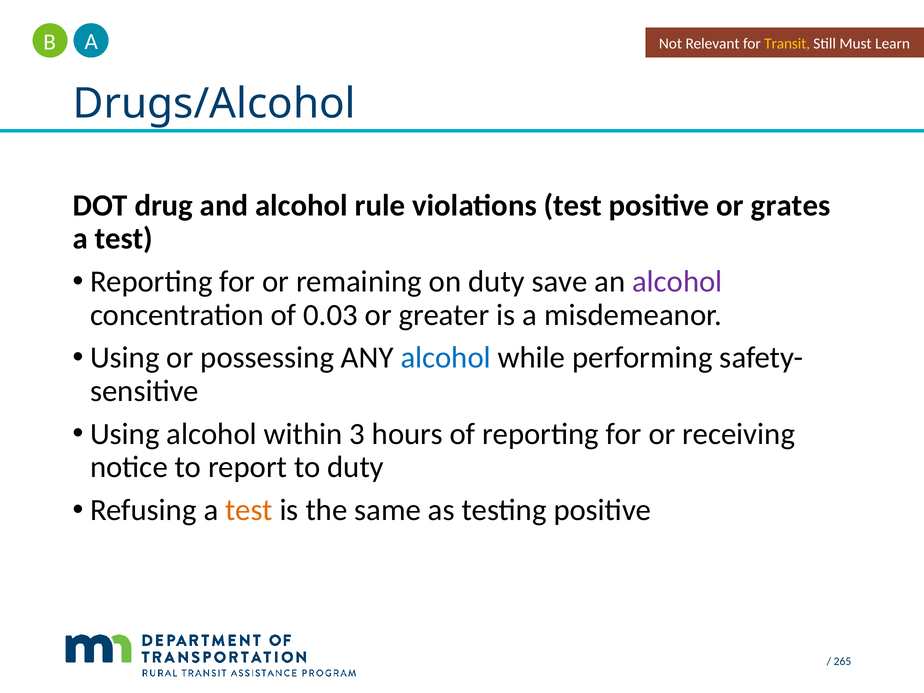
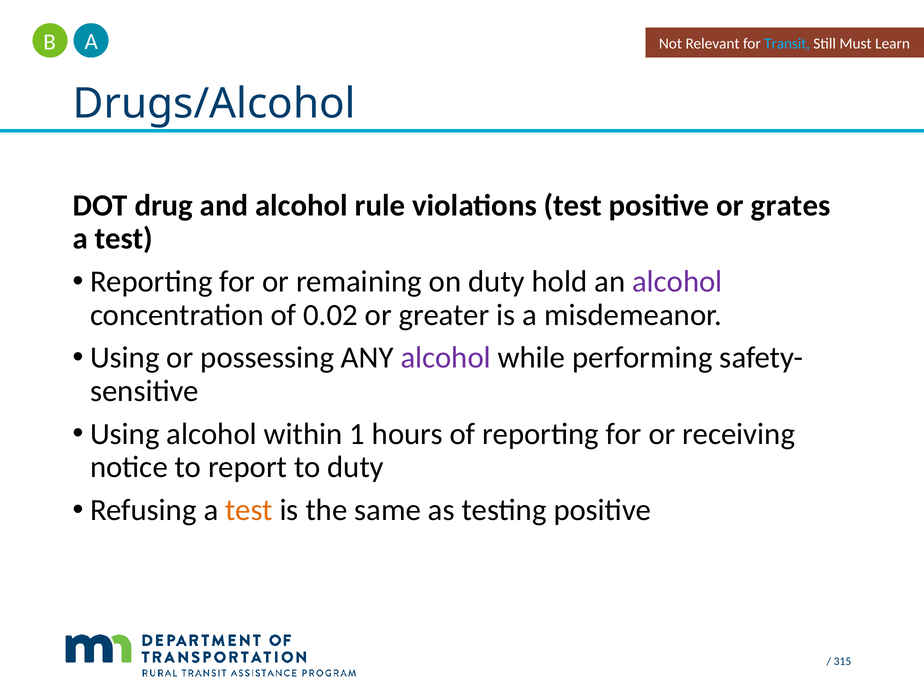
Transit colour: yellow -> light blue (787, 44)
save: save -> hold (560, 282)
0.03: 0.03 -> 0.02 (331, 315)
alcohol colour: blue -> purple (446, 358)
3: 3 -> 1 (357, 434)
265: 265 -> 315 (842, 661)
